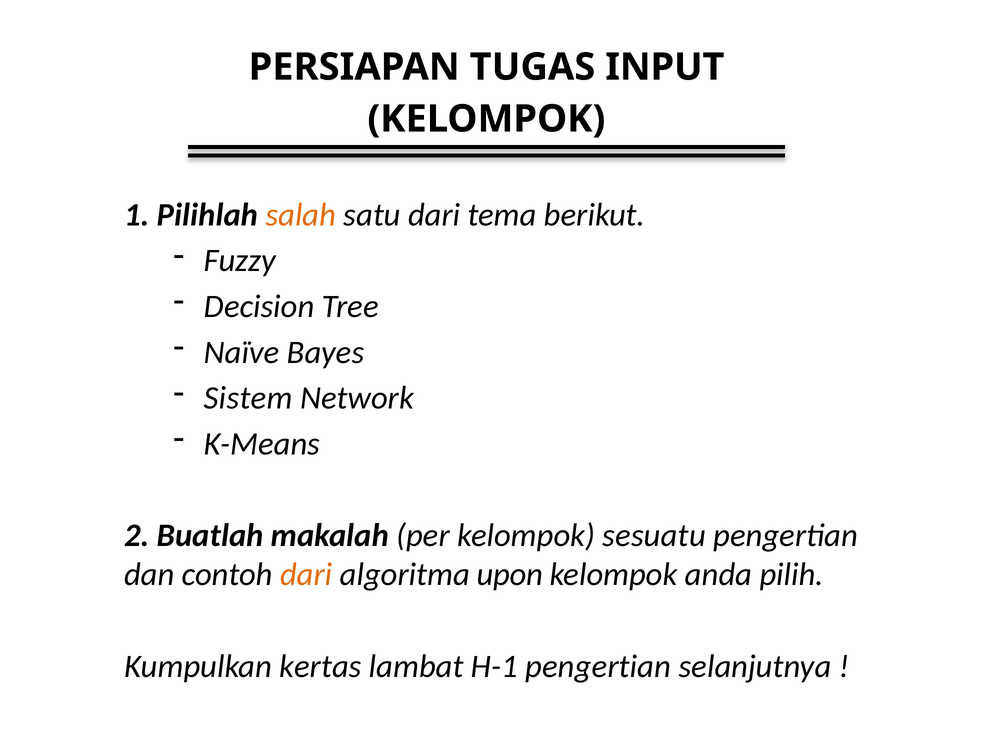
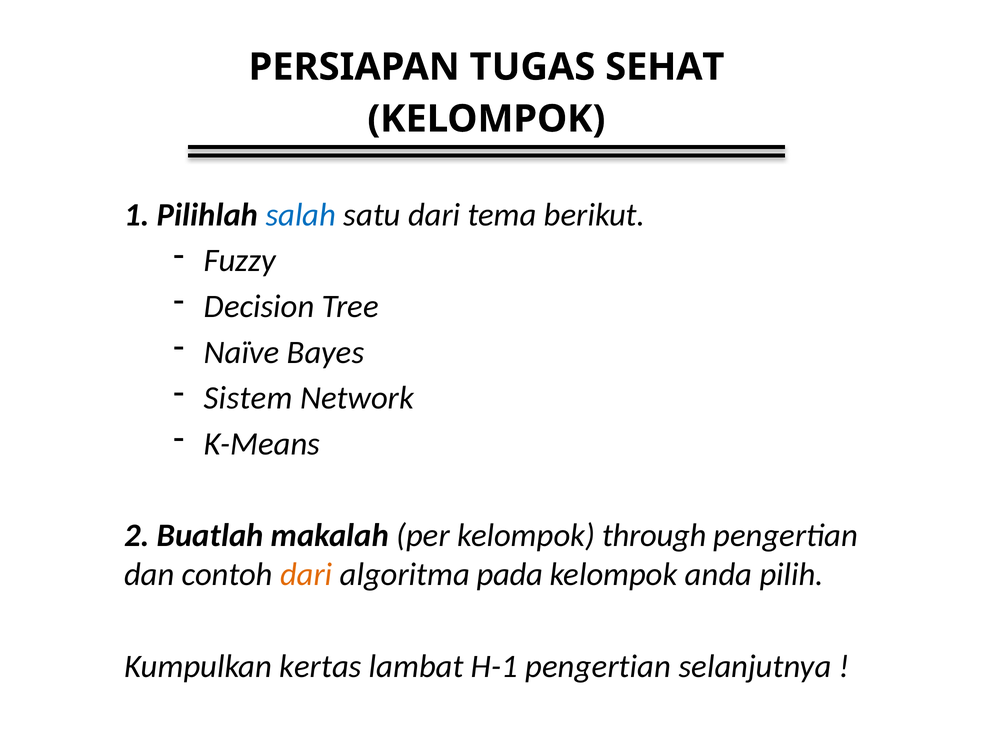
INPUT: INPUT -> SEHAT (665, 67)
salah colour: orange -> blue (301, 215)
sesuatu: sesuatu -> through (654, 535)
upon: upon -> pada (510, 574)
